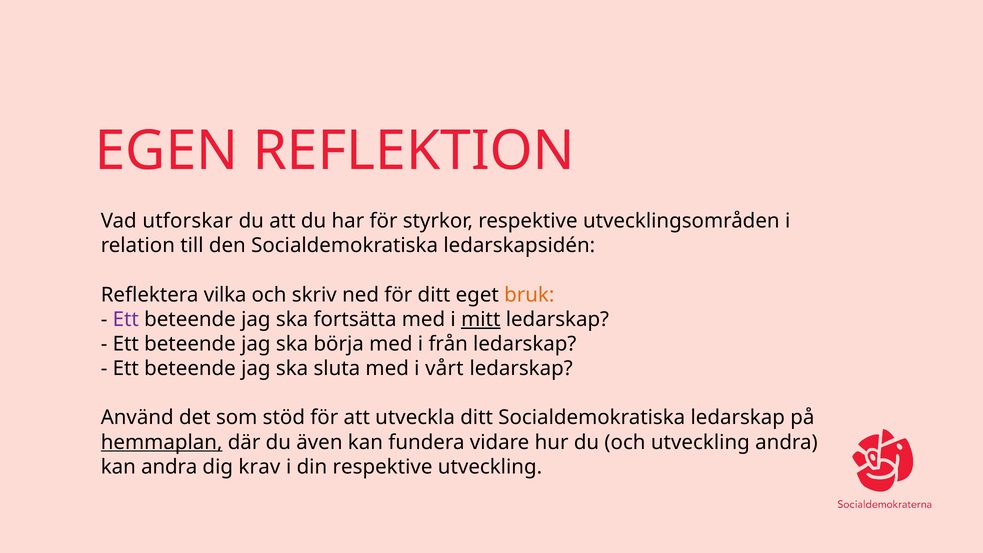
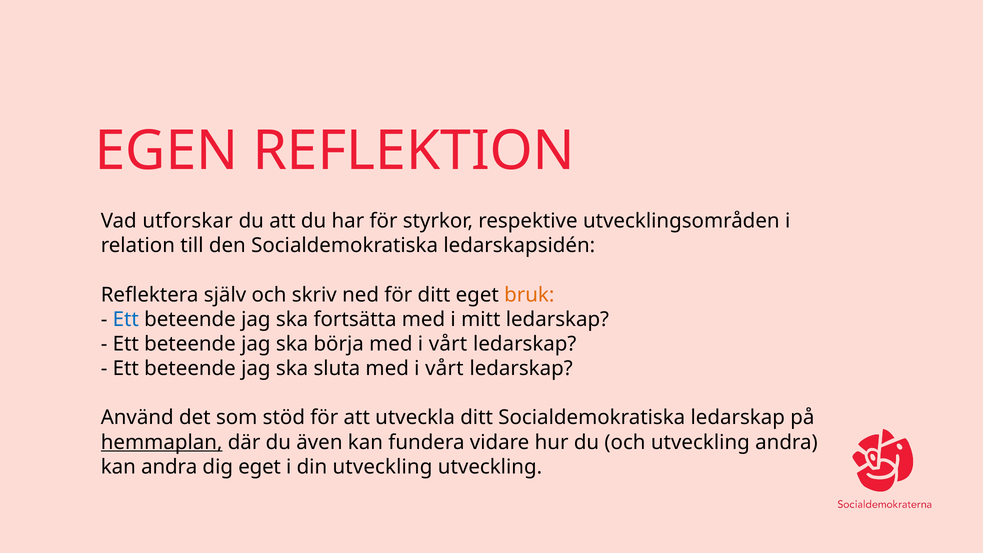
vilka: vilka -> själv (225, 295)
Ett colour: purple -> blue (126, 319)
mitt underline: present -> none (481, 319)
börja med i från: från -> vårt (448, 344)
dig krav: krav -> eget (260, 467)
din respektive: respektive -> utveckling (382, 467)
